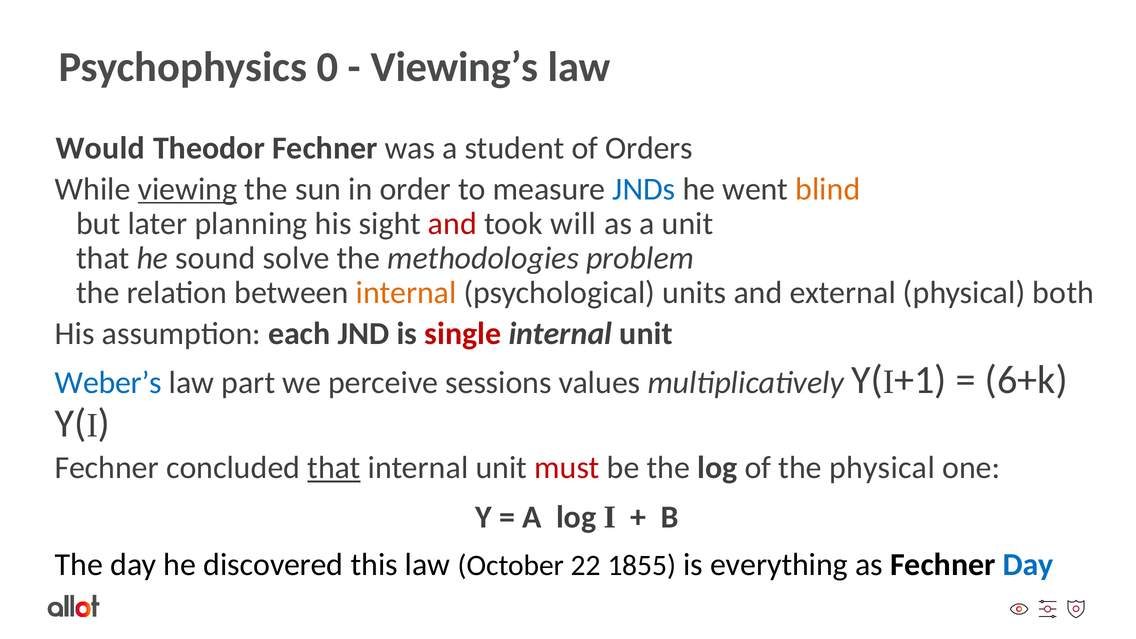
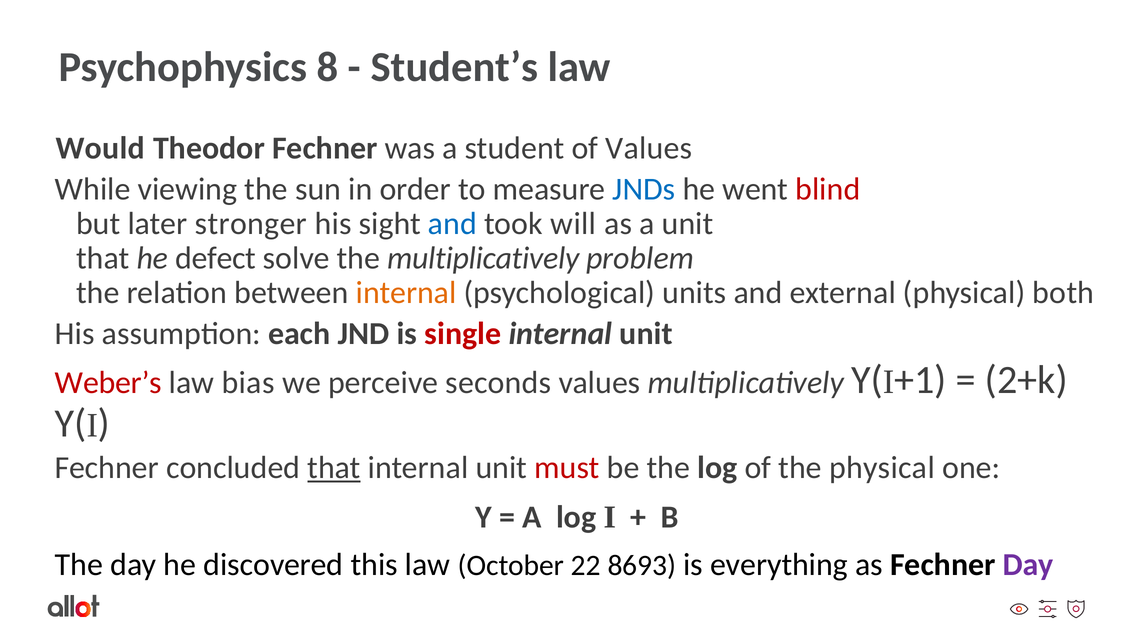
0: 0 -> 8 (328, 67)
Viewing’s: Viewing’s -> Student’s (454, 67)
of Orders: Orders -> Values (649, 148)
viewing underline: present -> none (188, 189)
blind colour: orange -> red (828, 189)
planning: planning -> stronger (251, 224)
and colour: red -> blue (452, 224)
sound: sound -> defect (216, 258)
the methodologies: methodologies -> multiplicatively (483, 258)
Weber’s colour: blue -> red (108, 383)
part: part -> bias (248, 383)
sessions: sessions -> seconds (498, 383)
6+k: 6+k -> 2+k (1026, 380)
1855: 1855 -> 8693 (642, 565)
Day colour: blue -> purple (1028, 564)
